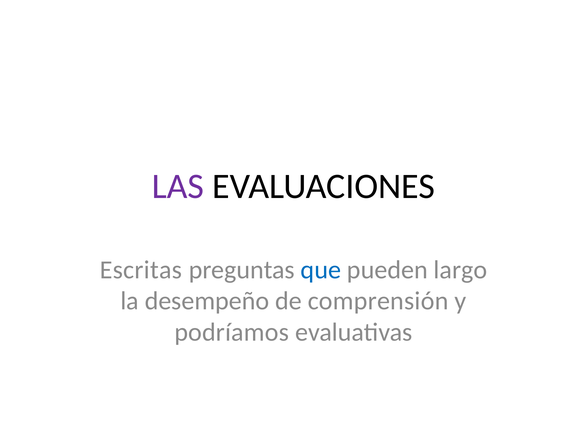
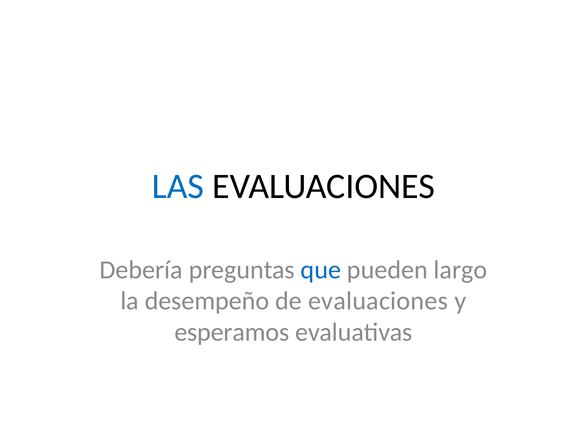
LAS colour: purple -> blue (178, 186)
Escritas: Escritas -> Debería (141, 270)
de comprensión: comprensión -> evaluaciones (378, 301)
podríamos: podríamos -> esperamos (232, 333)
